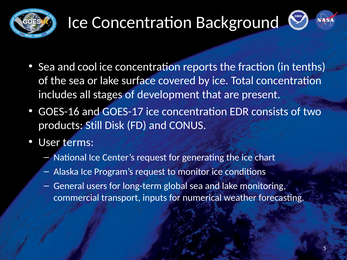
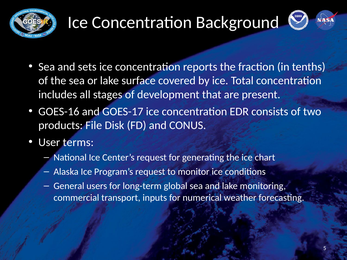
cool: cool -> sets (87, 67)
Still: Still -> File (94, 125)
